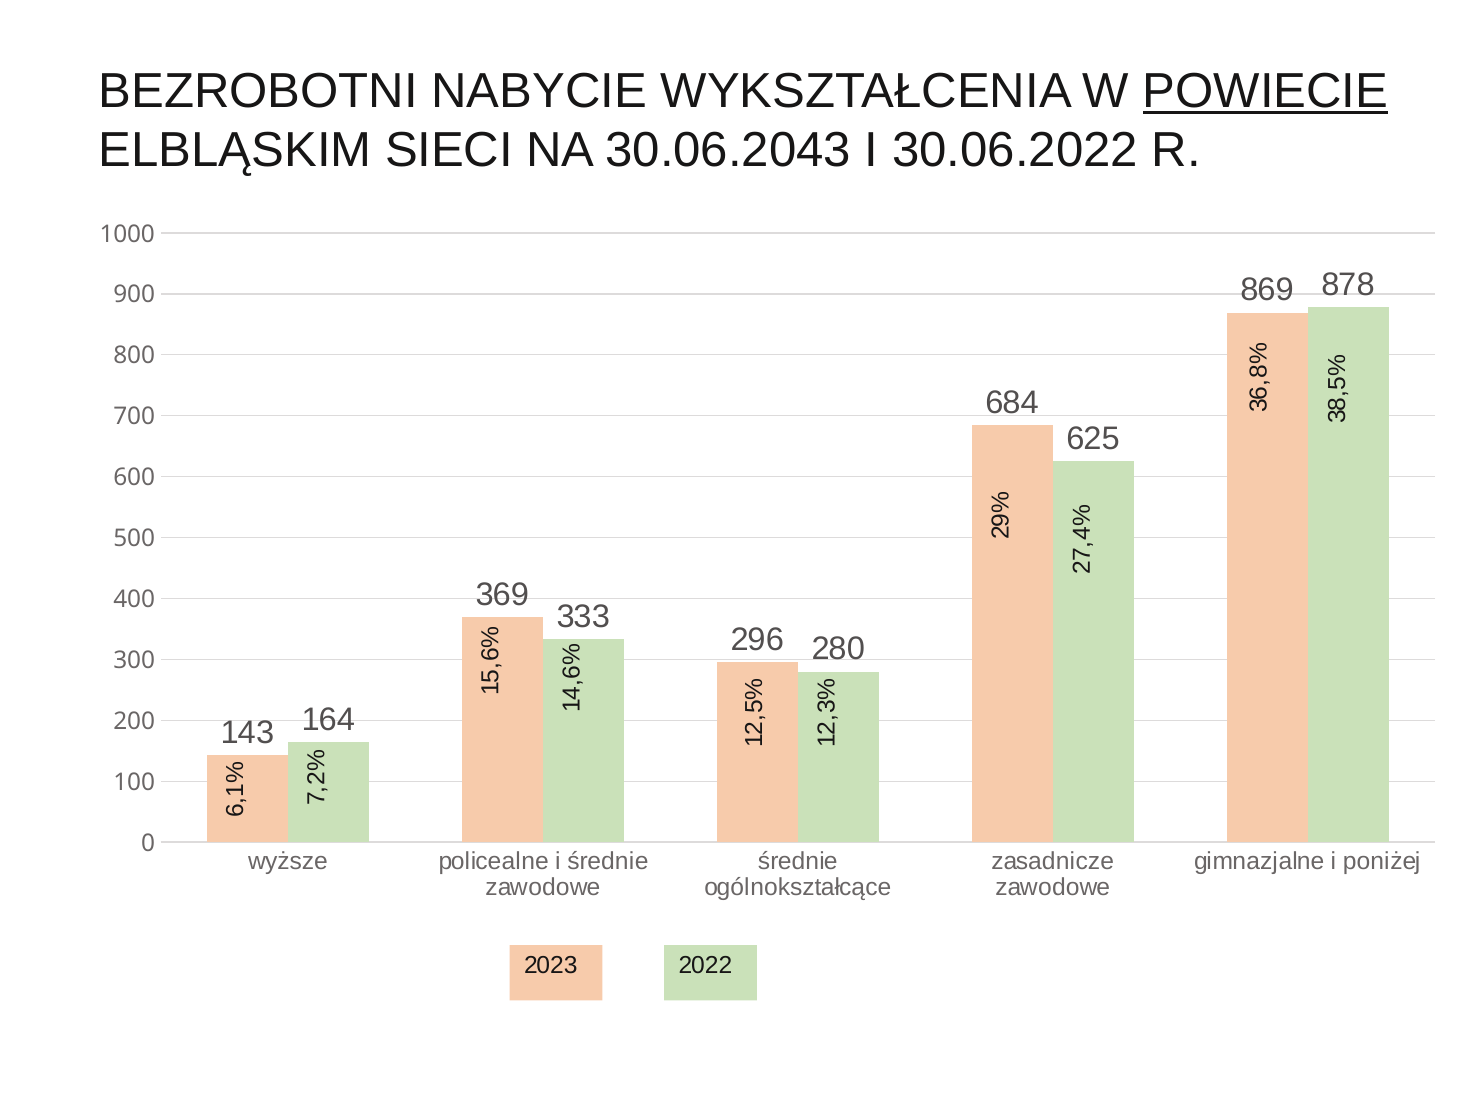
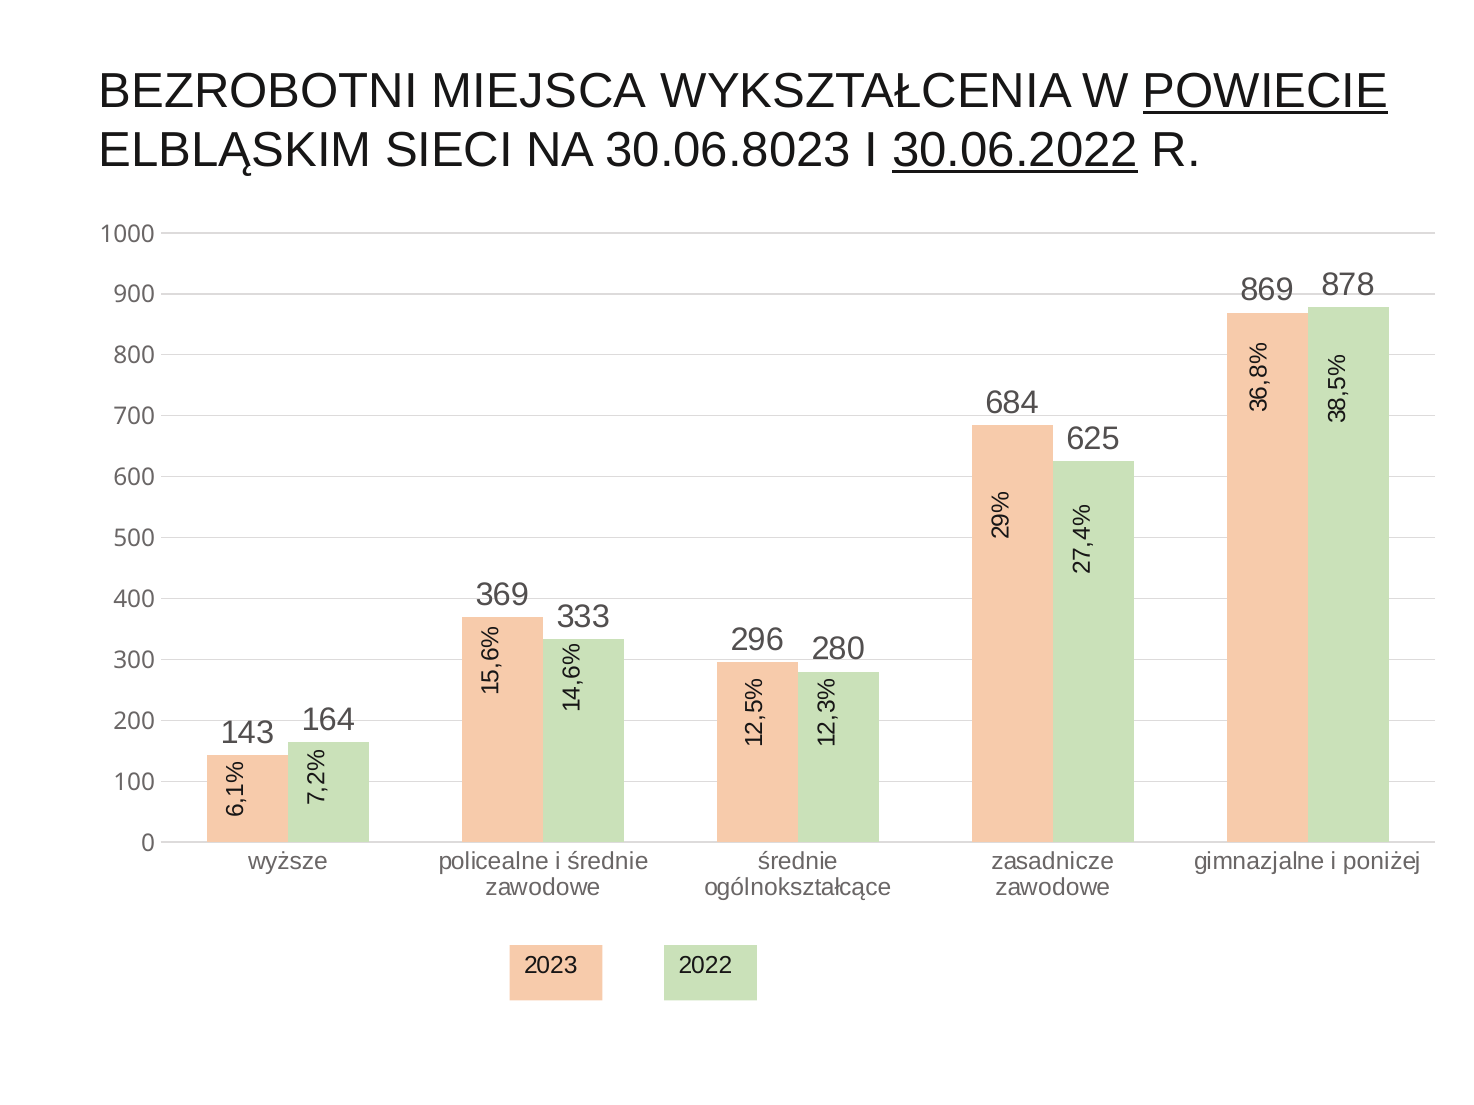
NABYCIE: NABYCIE -> MIEJSCA (539, 91)
30.06.2043: 30.06.2043 -> 30.06.8023 (728, 150)
30.06.2022 underline: none -> present (1015, 150)
